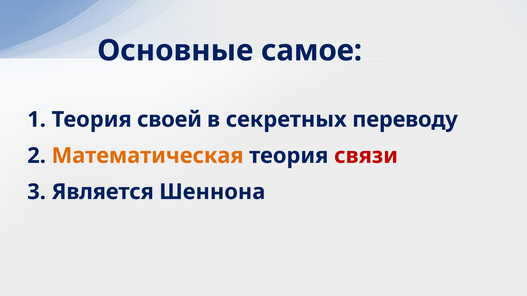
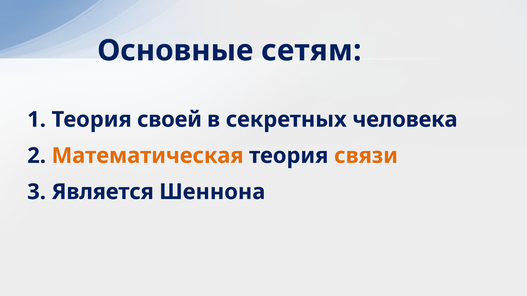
самое: самое -> сетям (311, 51)
переводу: переводу -> человека (405, 120)
связи colour: red -> orange (366, 156)
